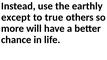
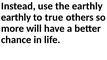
except: except -> earthly (16, 17)
